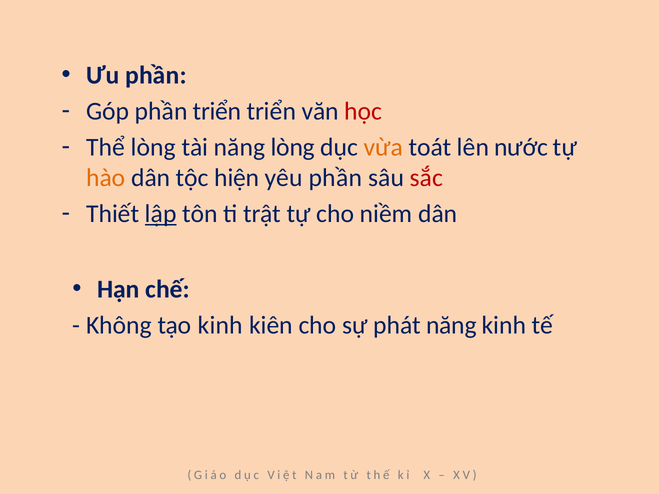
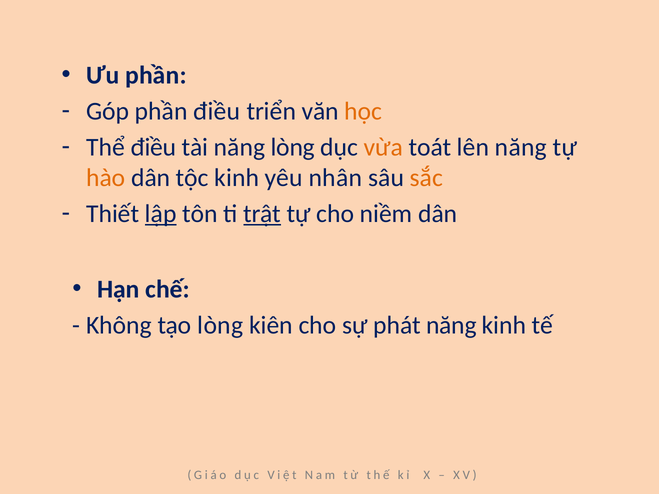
phần triển: triển -> điều (217, 111)
học colour: red -> orange (363, 111)
Thể lòng: lòng -> điều (153, 147)
lên nước: nước -> năng (521, 147)
tộc hiện: hiện -> kinh (237, 178)
yêu phần: phần -> nhân (335, 178)
sắc colour: red -> orange (426, 178)
trật underline: none -> present (262, 214)
tạo kinh: kinh -> lòng (220, 325)
